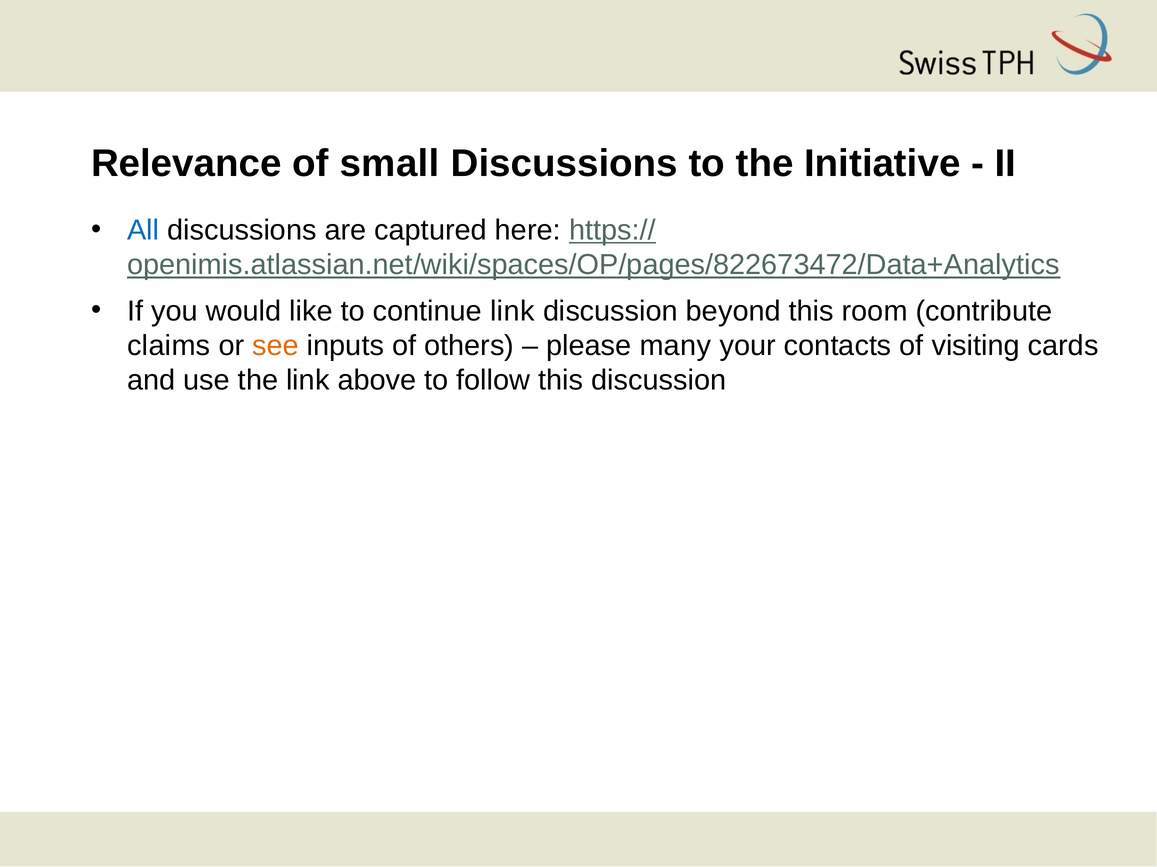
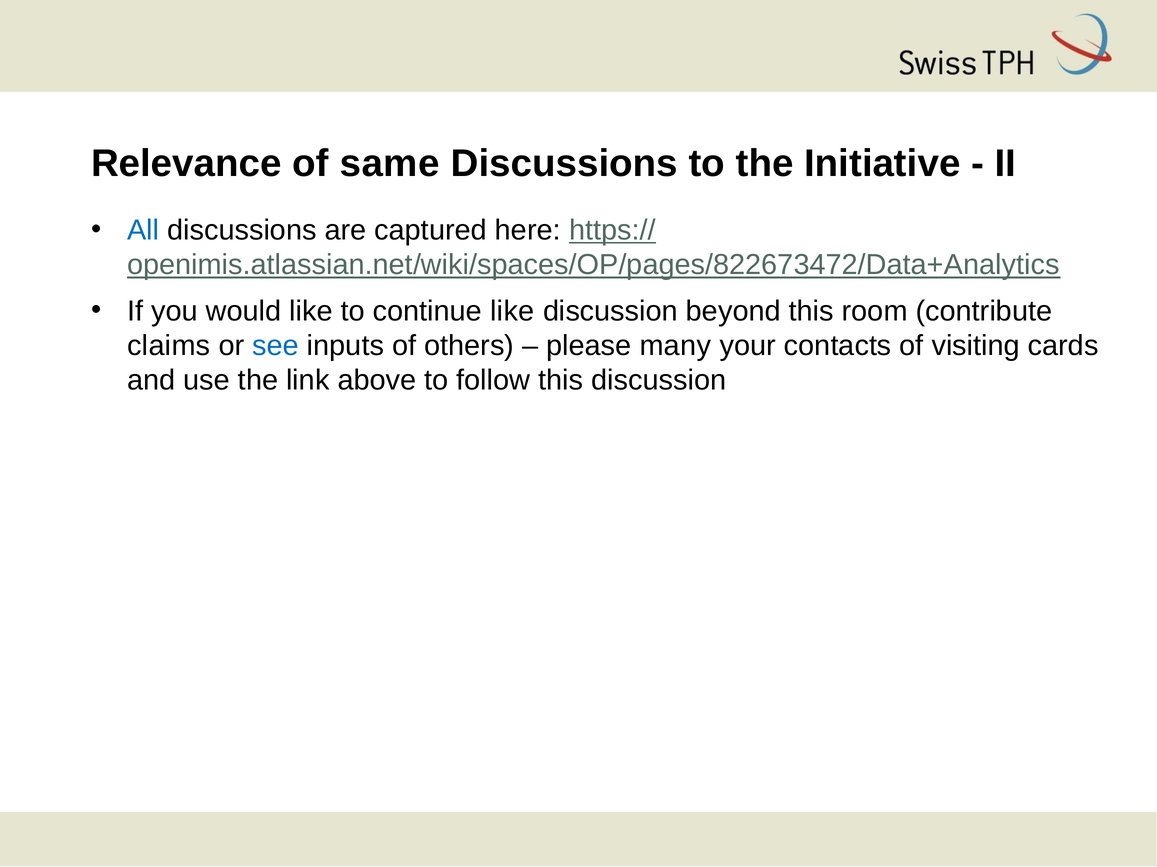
small: small -> same (390, 164)
continue link: link -> like (512, 311)
see colour: orange -> blue (276, 346)
